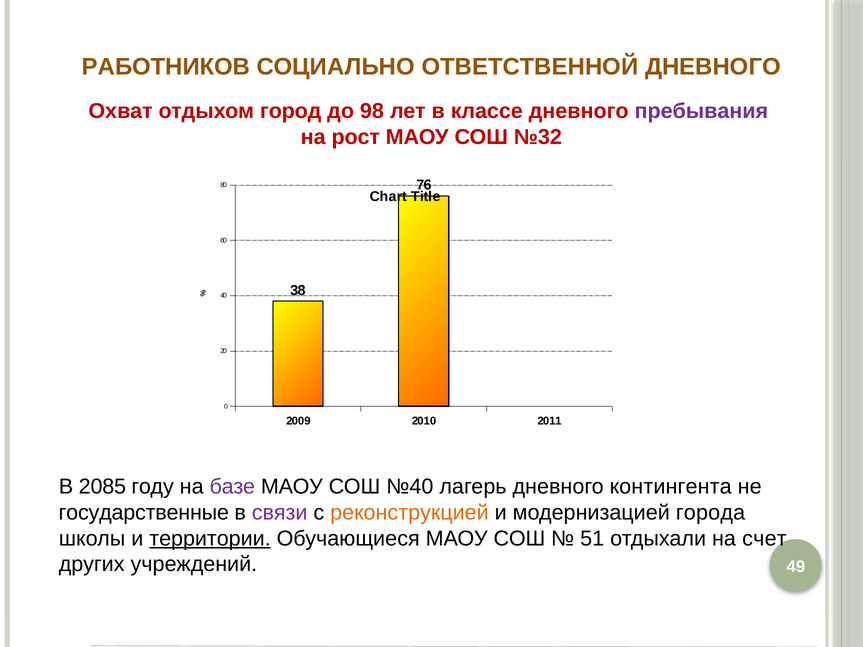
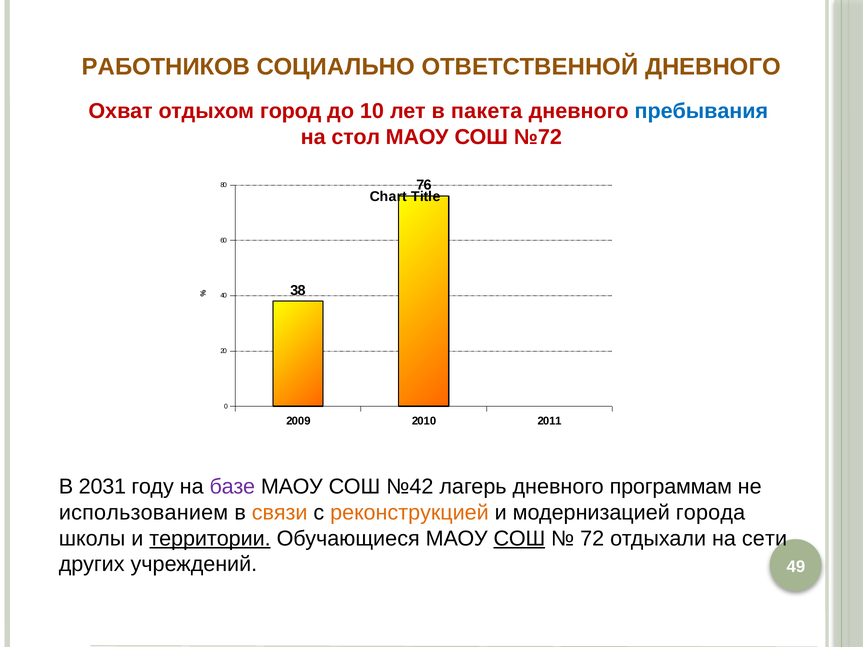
98: 98 -> 10 (372, 111)
классе: классе -> пакета (487, 111)
пребывания colour: purple -> blue (701, 111)
рост: рост -> стол (356, 137)
№32: №32 -> №72 (538, 137)
2085: 2085 -> 2031 (102, 487)
№40: №40 -> №42 (410, 487)
контингента: контингента -> программам (671, 487)
государственные: государственные -> использованием (144, 513)
связи colour: purple -> orange (280, 513)
СОШ underline: none -> present (519, 539)
51: 51 -> 72 (592, 539)
счет: счет -> сети (764, 539)
